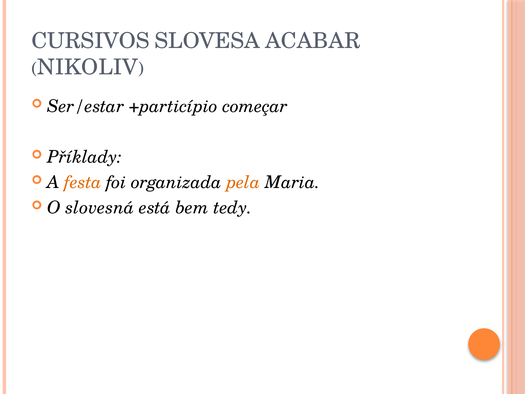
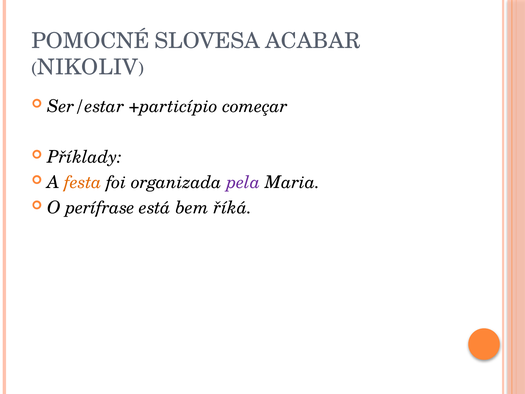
CURSIVOS: CURSIVOS -> POMOCNÉ (91, 41)
pela colour: orange -> purple (243, 182)
slovesná: slovesná -> perífrase (100, 208)
tedy: tedy -> říká (233, 208)
